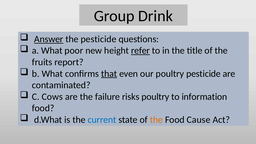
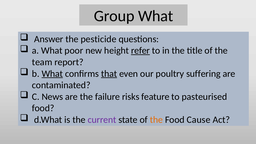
Group Drink: Drink -> What (156, 16)
Answer underline: present -> none (49, 39)
fruits: fruits -> team (42, 62)
What underline: none -> present (52, 74)
poultry pesticide: pesticide -> suffering (203, 74)
Cows: Cows -> News (52, 97)
risks poultry: poultry -> feature (155, 97)
information: information -> pasteurised (204, 97)
current colour: blue -> purple (102, 120)
